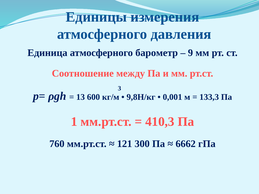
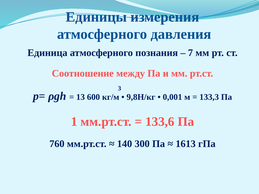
барометр: барометр -> познания (157, 53)
9: 9 -> 7 (190, 53)
410,3: 410,3 -> 133,6 (160, 122)
121: 121 -> 140 (125, 144)
6662: 6662 -> 1613 (186, 144)
